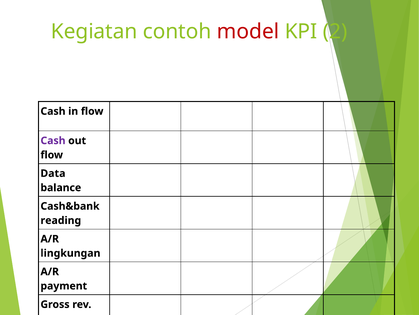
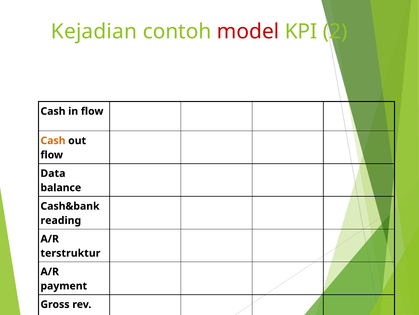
Kegiatan: Kegiatan -> Kejadian (94, 32)
Cash colour: purple -> orange (53, 140)
lingkungan: lingkungan -> terstruktur (70, 253)
